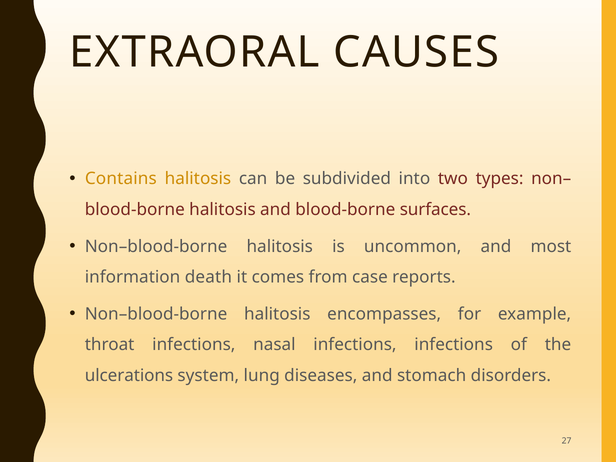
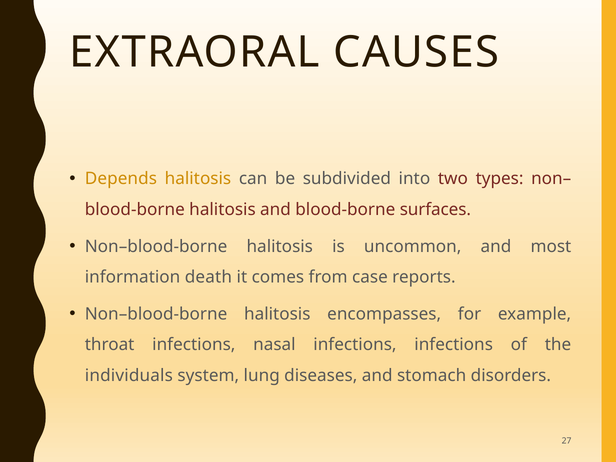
Contains: Contains -> Depends (121, 179)
ulcerations: ulcerations -> individuals (129, 376)
